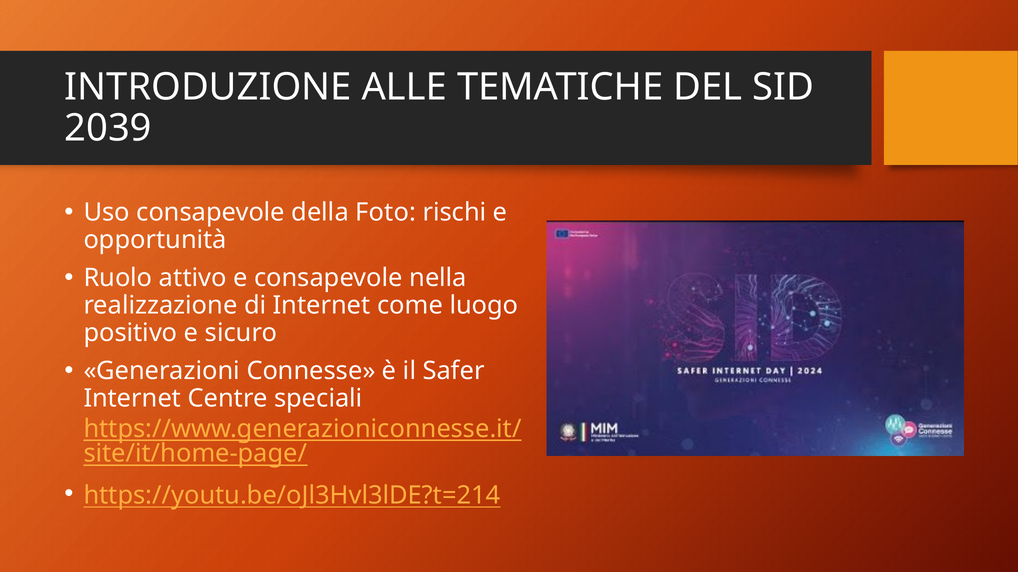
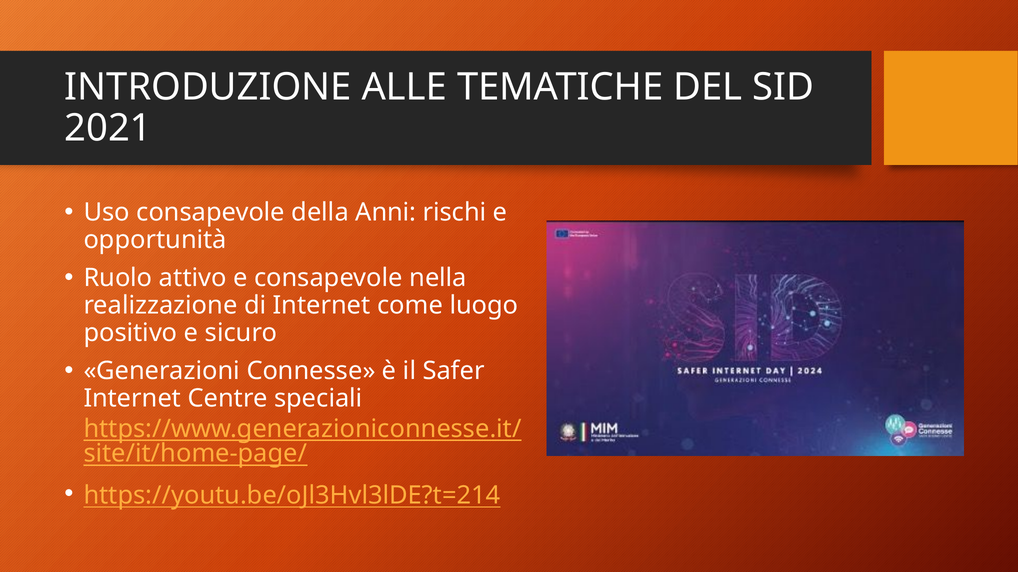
2039: 2039 -> 2021 (108, 128)
Foto: Foto -> Anni (386, 213)
